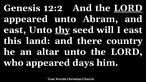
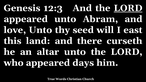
12:2: 12:2 -> 12:3 (53, 8)
east: east -> love (15, 30)
thy underline: present -> none (62, 30)
country: country -> curseth (124, 41)
